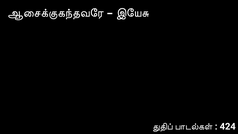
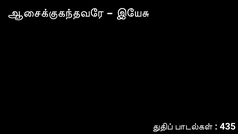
424: 424 -> 435 (228, 126)
